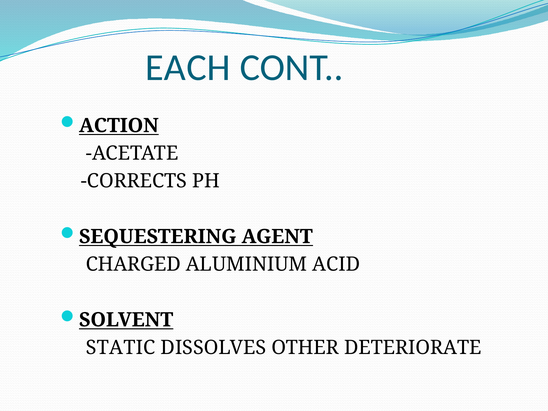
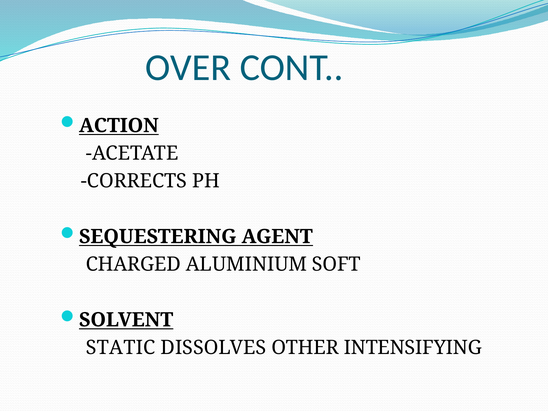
EACH: EACH -> OVER (188, 67)
ACID: ACID -> SOFT (336, 264)
DETERIORATE: DETERIORATE -> INTENSIFYING (413, 348)
